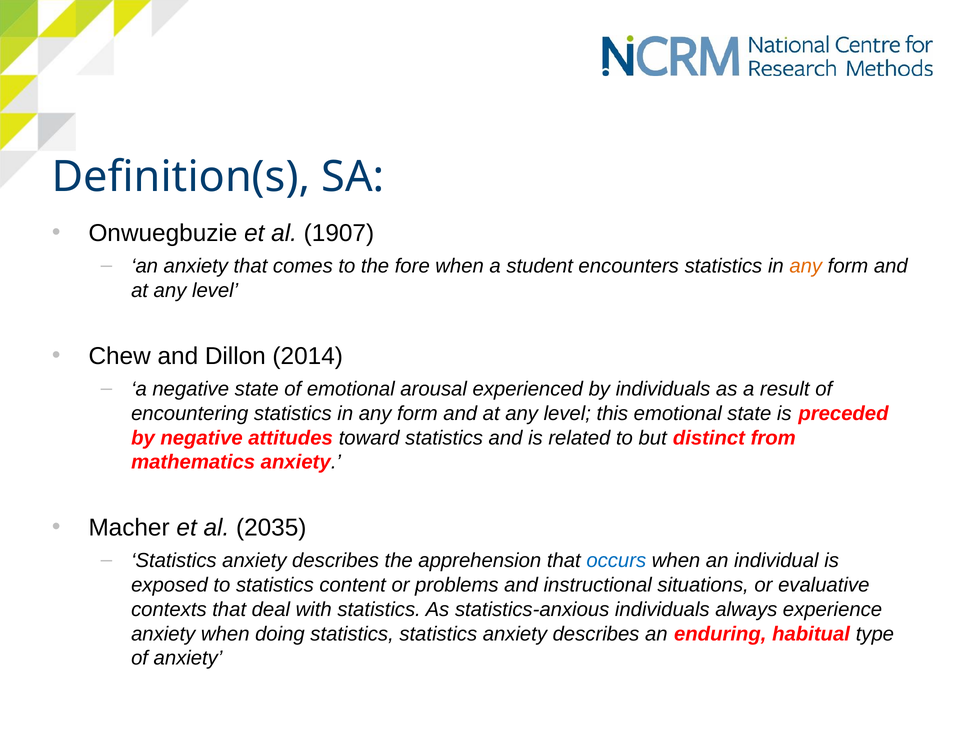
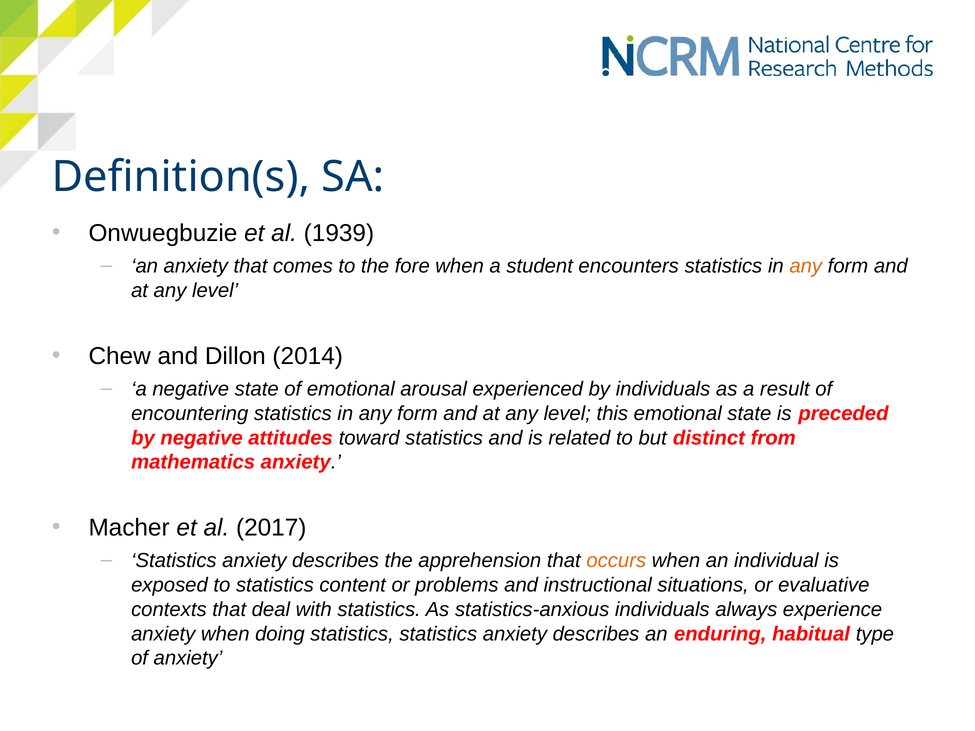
1907: 1907 -> 1939 (339, 233)
2035: 2035 -> 2017 (271, 528)
occurs colour: blue -> orange (616, 561)
